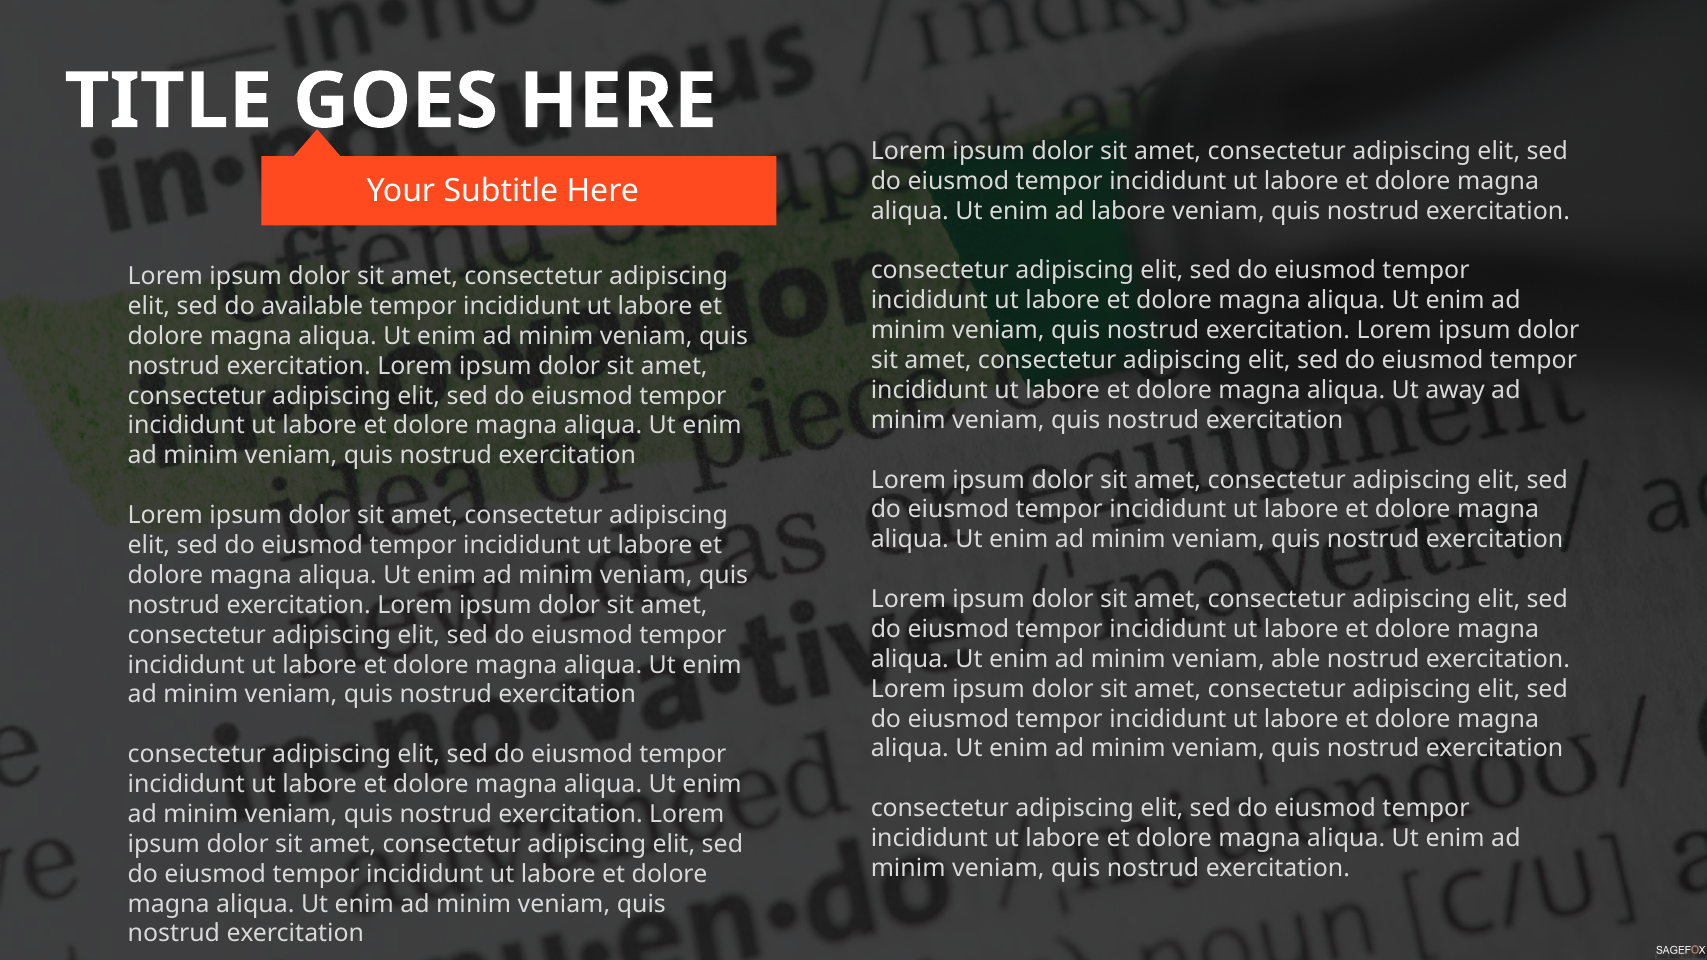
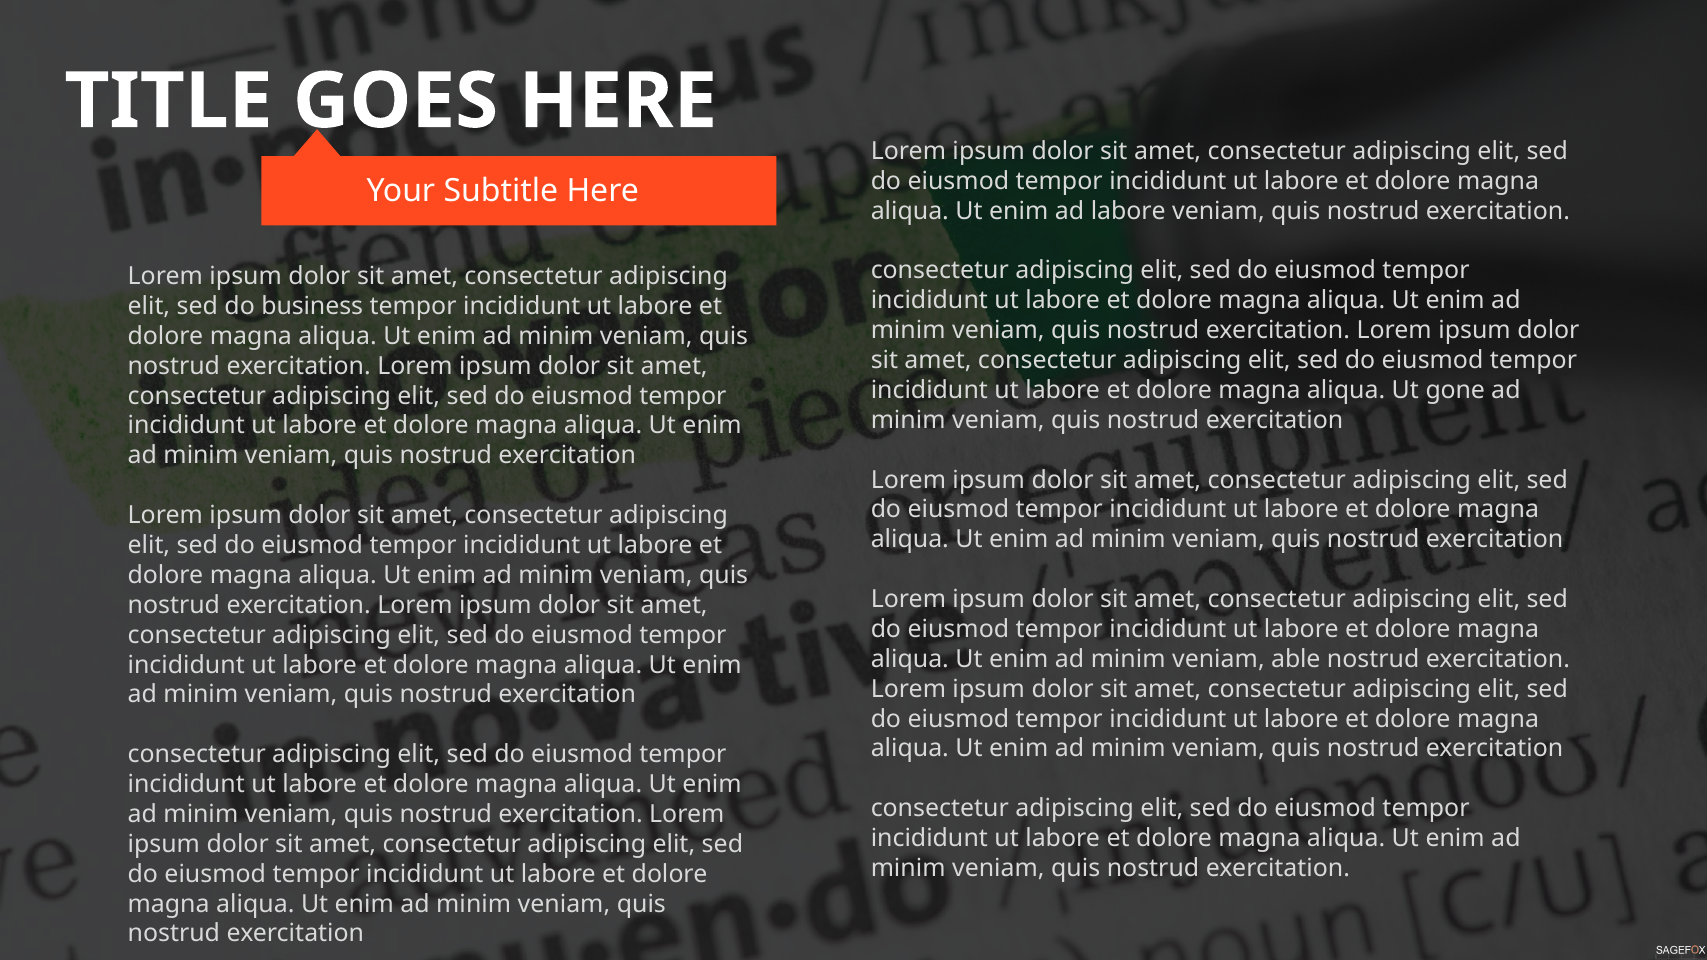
available: available -> business (312, 306)
away: away -> gone (1455, 390)
